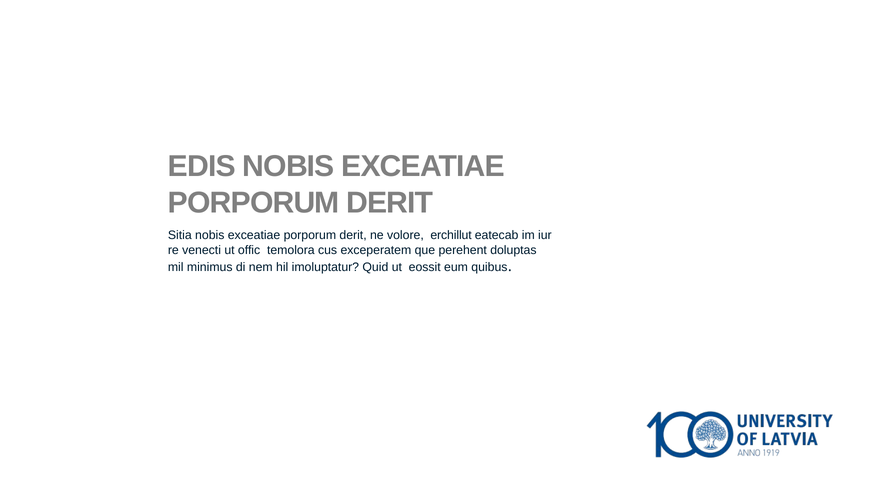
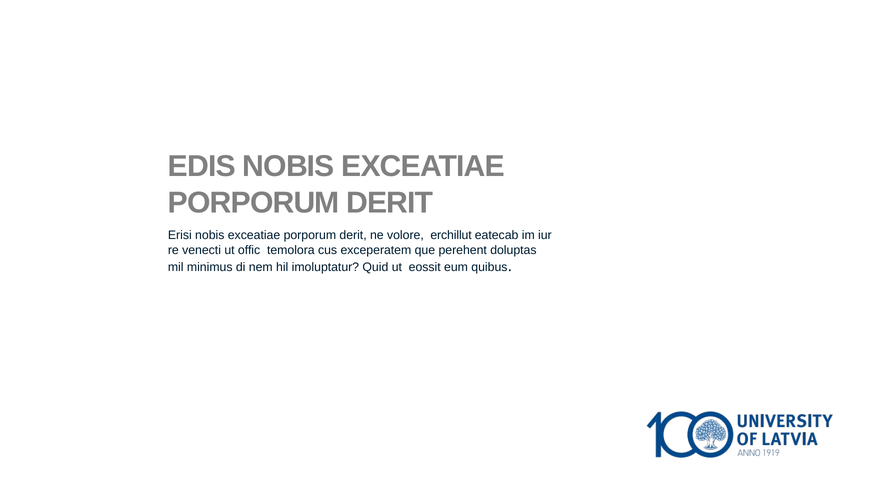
Sitia: Sitia -> Erisi (180, 235)
